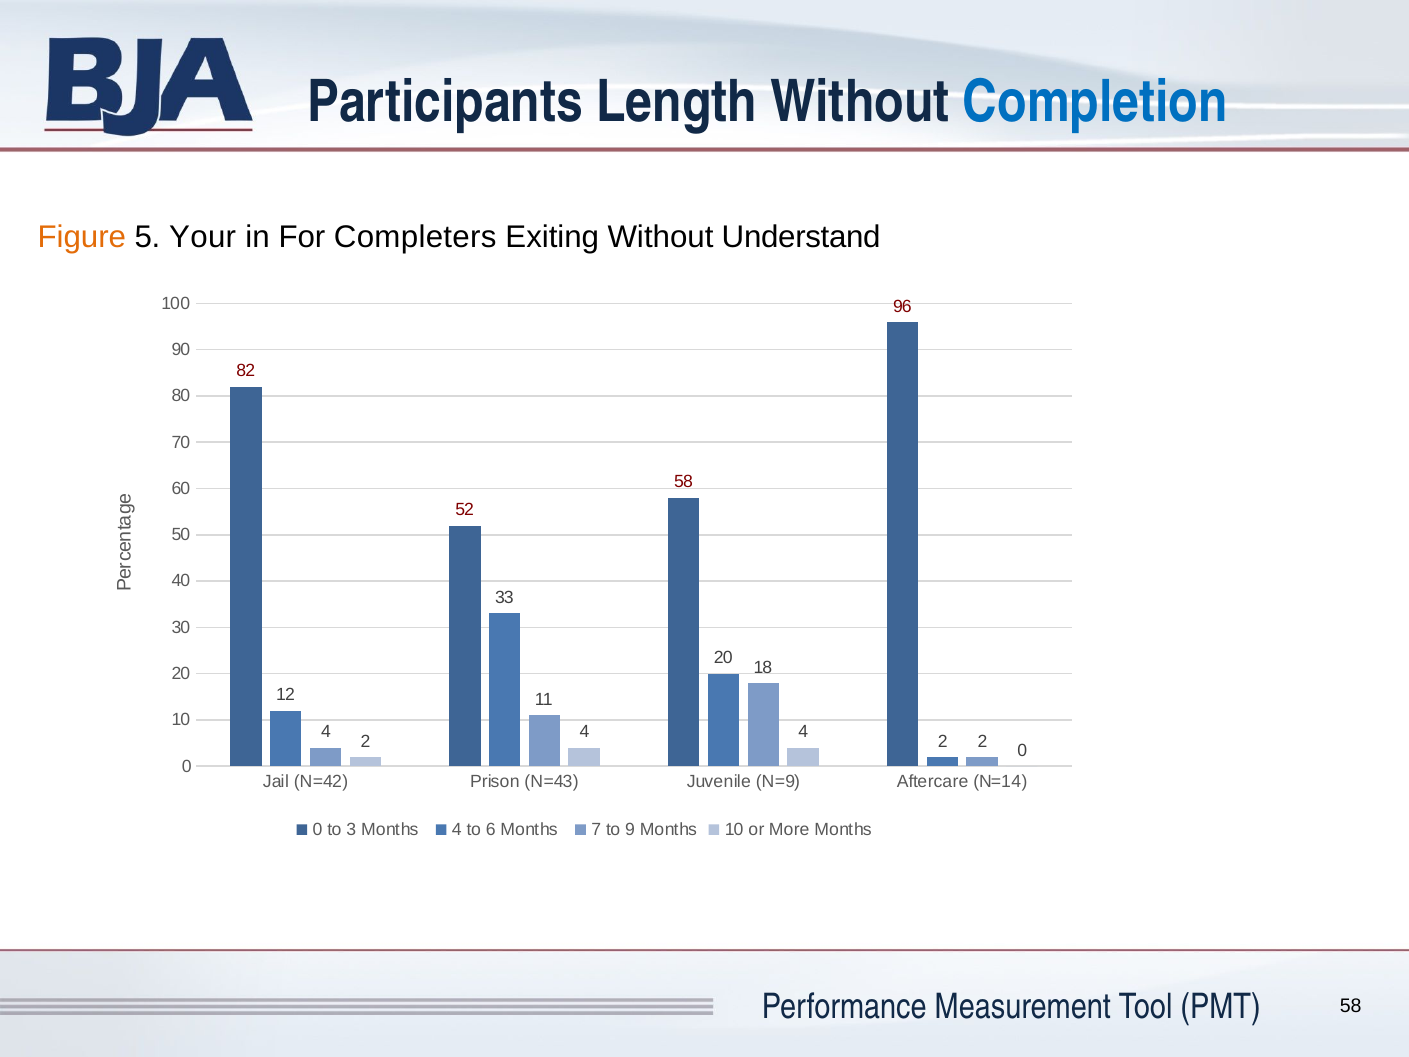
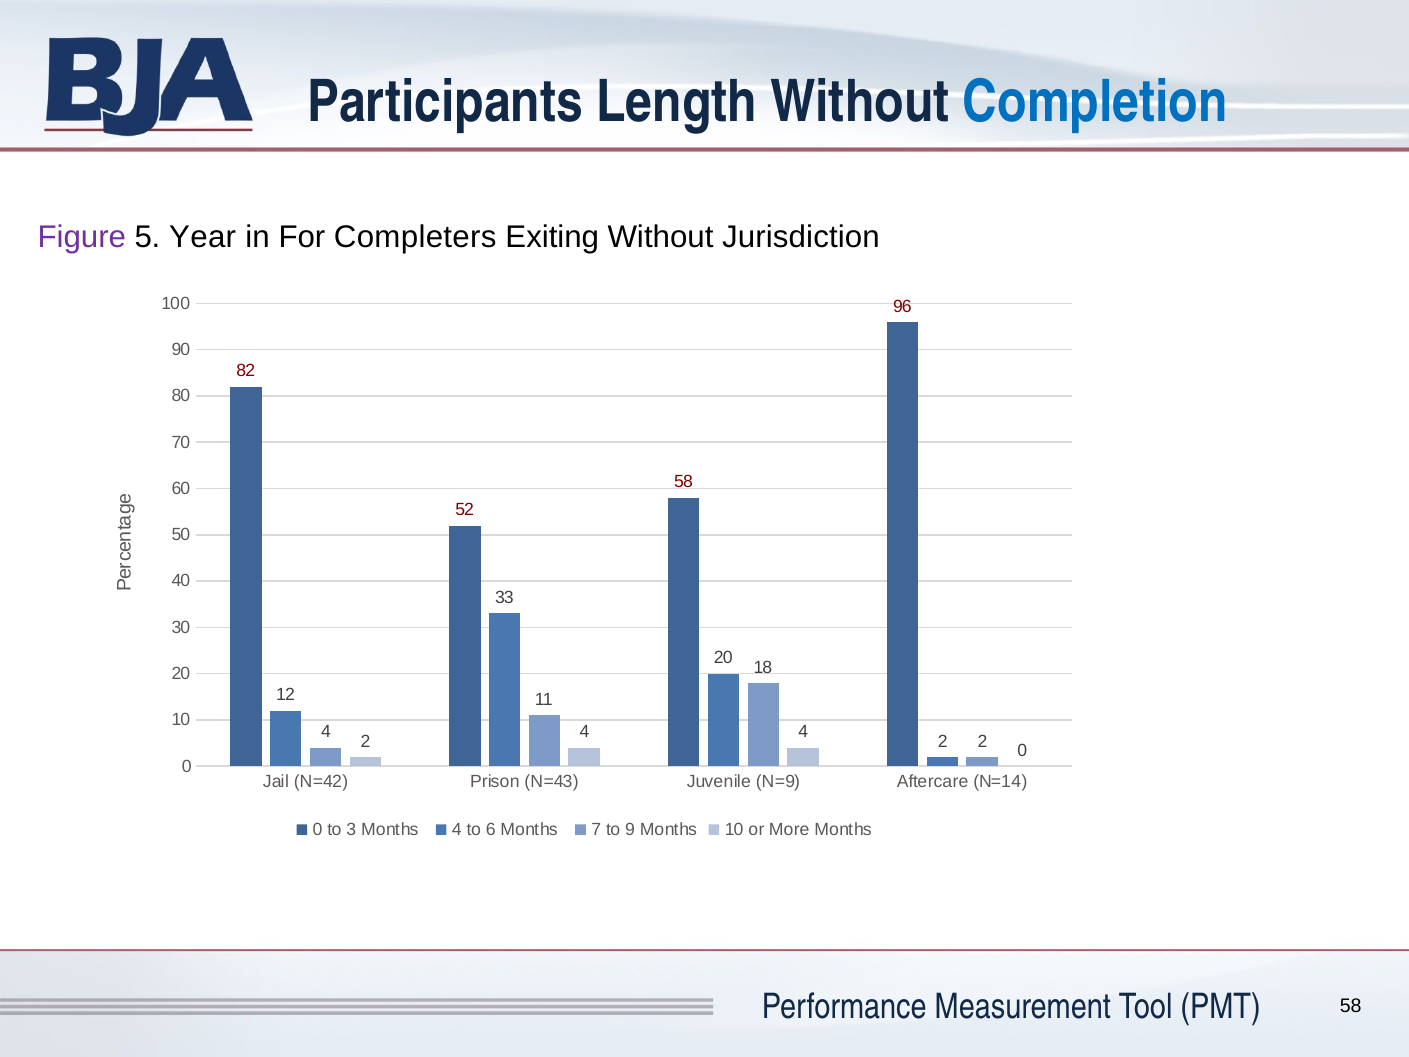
Figure colour: orange -> purple (82, 237)
Your: Your -> Year (203, 237)
Understand: Understand -> Jurisdiction (801, 237)
